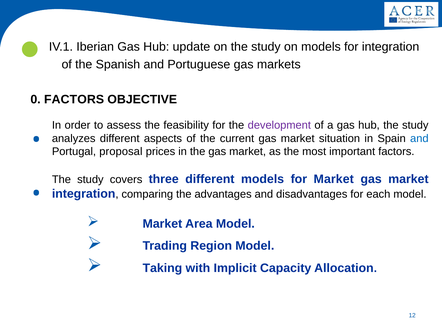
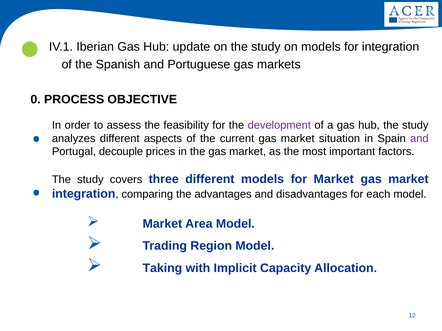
0 FACTORS: FACTORS -> PROCESS (74, 100)
and colour: blue -> purple (419, 139)
proposal: proposal -> decouple (121, 152)
